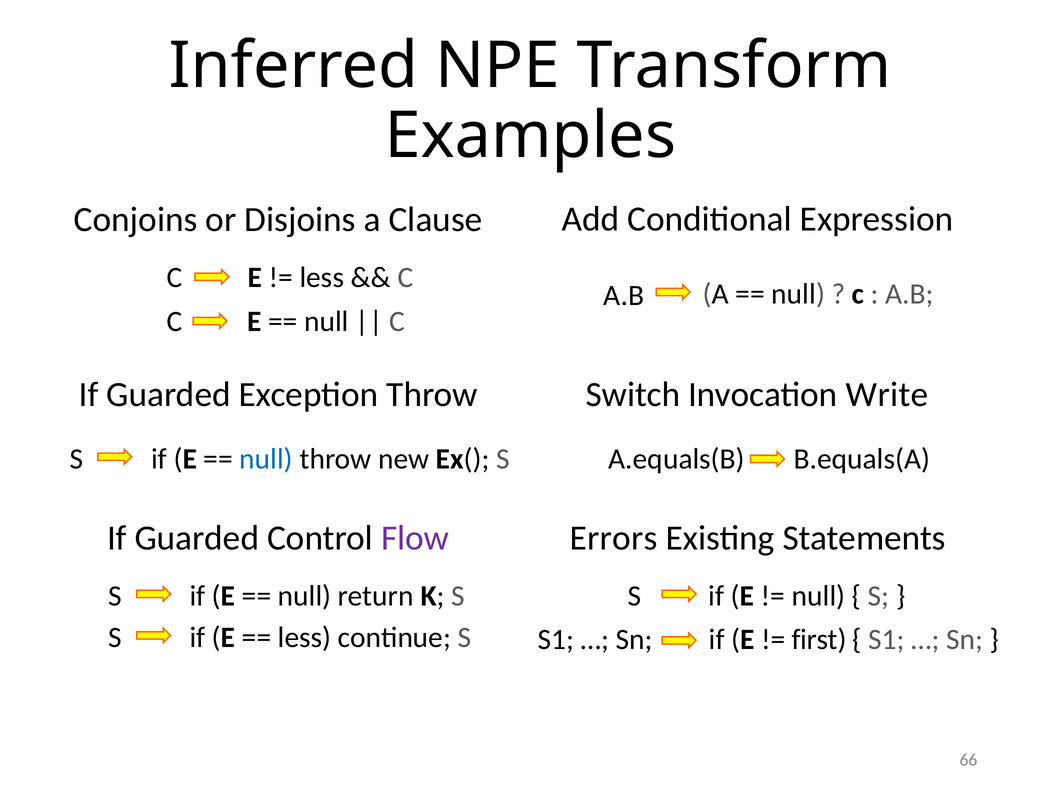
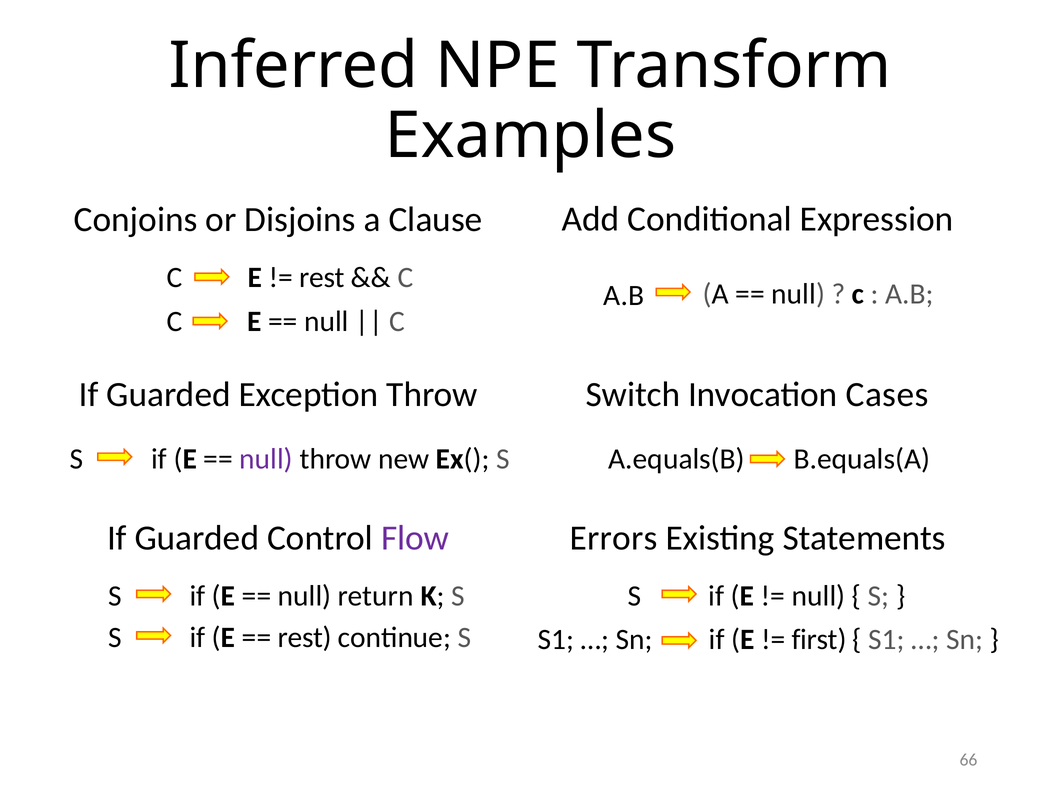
less: less -> rest (322, 277)
Write: Write -> Cases (887, 394)
null colour: blue -> purple (266, 459)
less: less -> rest (305, 637)
